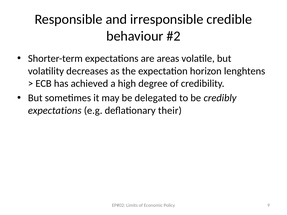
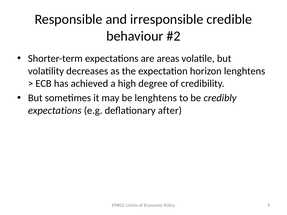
be delegated: delegated -> lenghtens (156, 98)
their: their -> after (170, 111)
